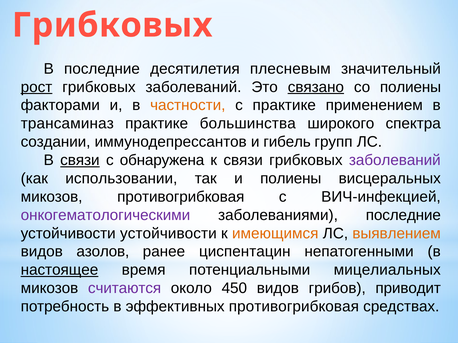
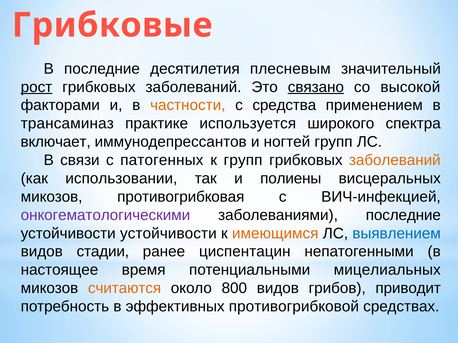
Грибковых: Грибковых -> Грибковые (112, 25)
со полиены: полиены -> высокой (410, 87)
с практике: практике -> средства (284, 105)
большинства: большинства -> используется (248, 124)
создании: создании -> включает (56, 142)
гибель: гибель -> ногтей (287, 142)
связи underline: present -> none (80, 160)
обнаружена: обнаружена -> патогенных (162, 160)
к связи: связи -> групп (243, 160)
заболеваний colour: purple -> orange (395, 160)
выявлением colour: orange -> blue (397, 234)
азолов: азолов -> стадии (103, 252)
настоящее underline: present -> none (59, 270)
считаются colour: purple -> orange (125, 289)
450: 450 -> 800 (234, 289)
эффективных противогрибковая: противогрибковая -> противогрибковой (294, 307)
